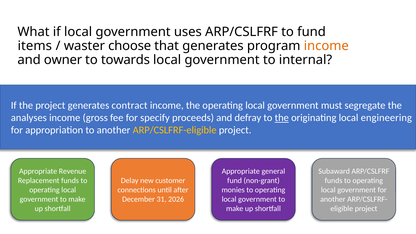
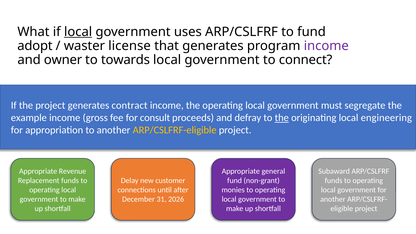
local underline: none -> present (78, 32)
items: items -> adopt (35, 46)
choose: choose -> license (130, 46)
income colour: orange -> purple (326, 46)
internal: internal -> connect (306, 60)
analyses: analyses -> example (29, 118)
specify: specify -> consult (155, 118)
